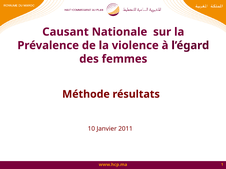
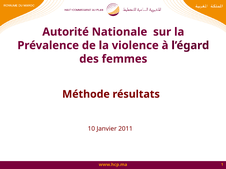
Causant: Causant -> Autorité (66, 32)
